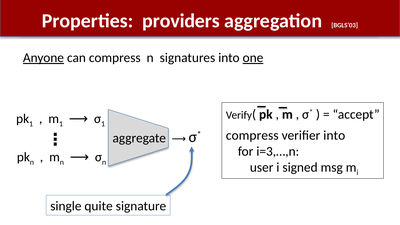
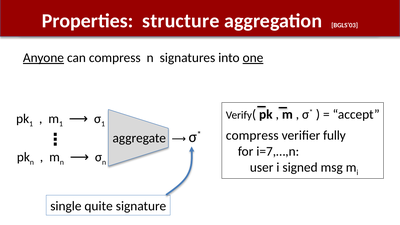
providers: providers -> structure (181, 21)
verifier into: into -> fully (334, 135)
i=3,…,n: i=3,…,n -> i=7,…,n (278, 151)
